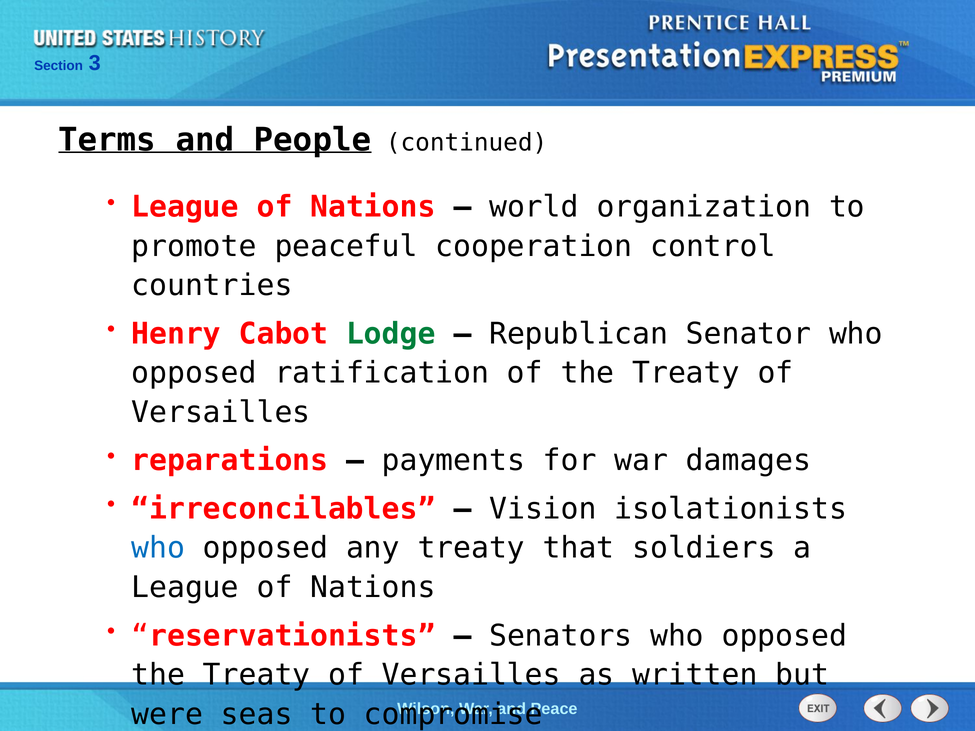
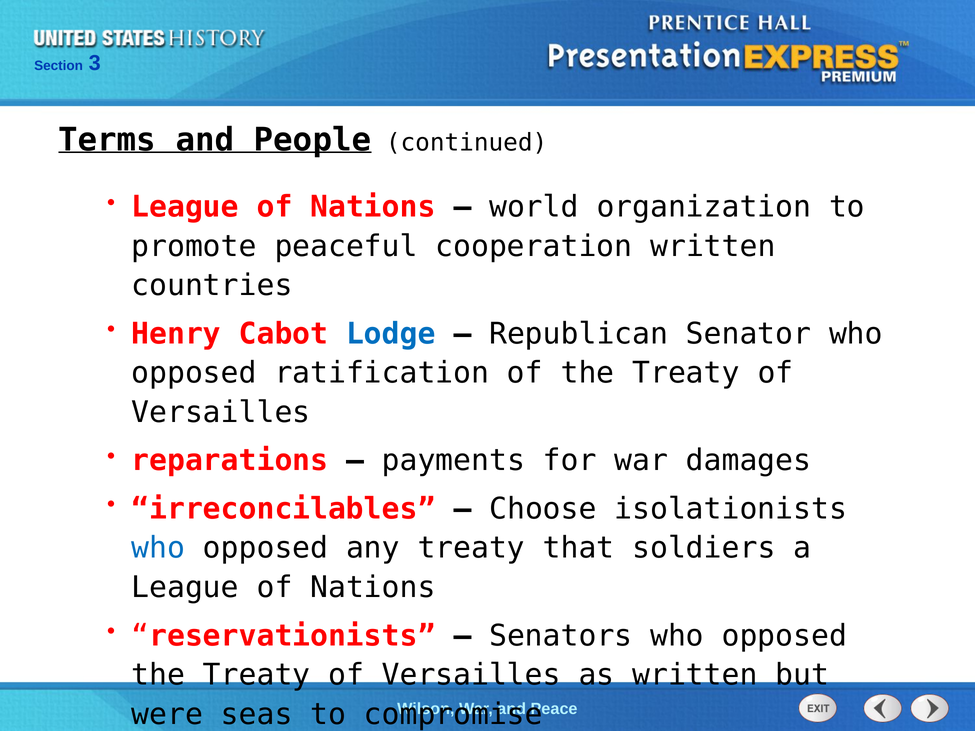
cooperation control: control -> written (713, 246)
Lodge colour: green -> blue (391, 334)
Vision: Vision -> Choose (543, 509)
